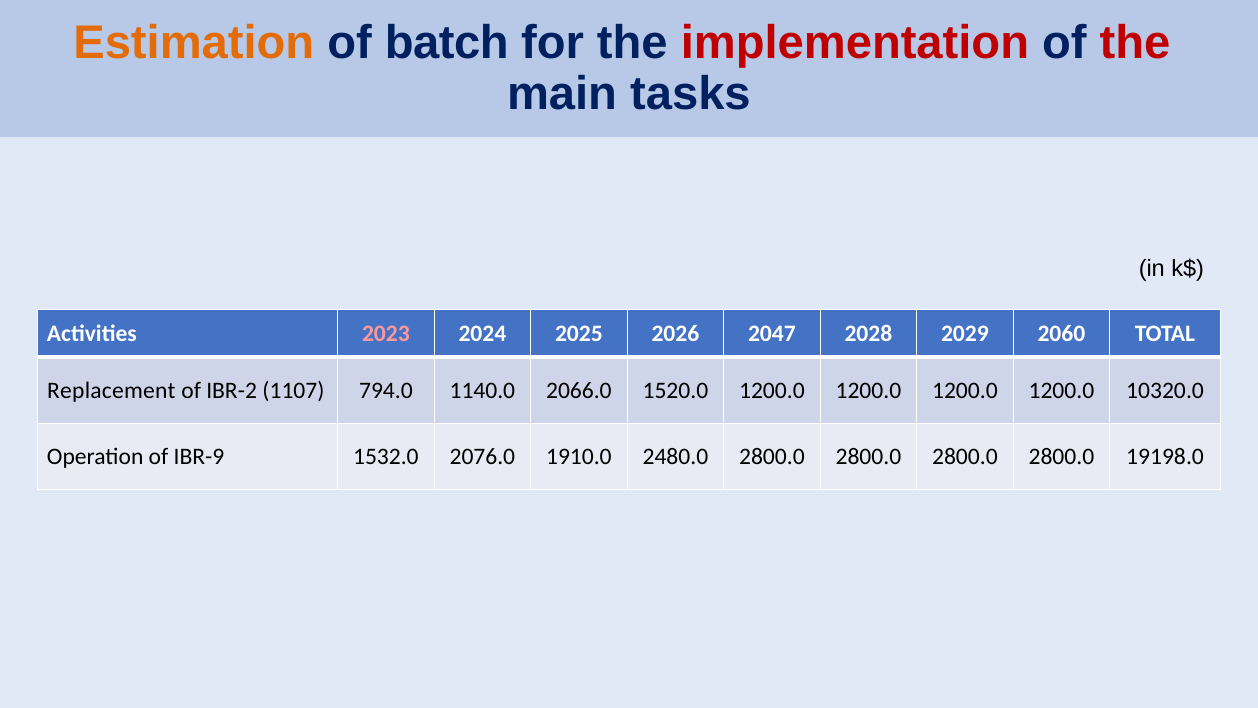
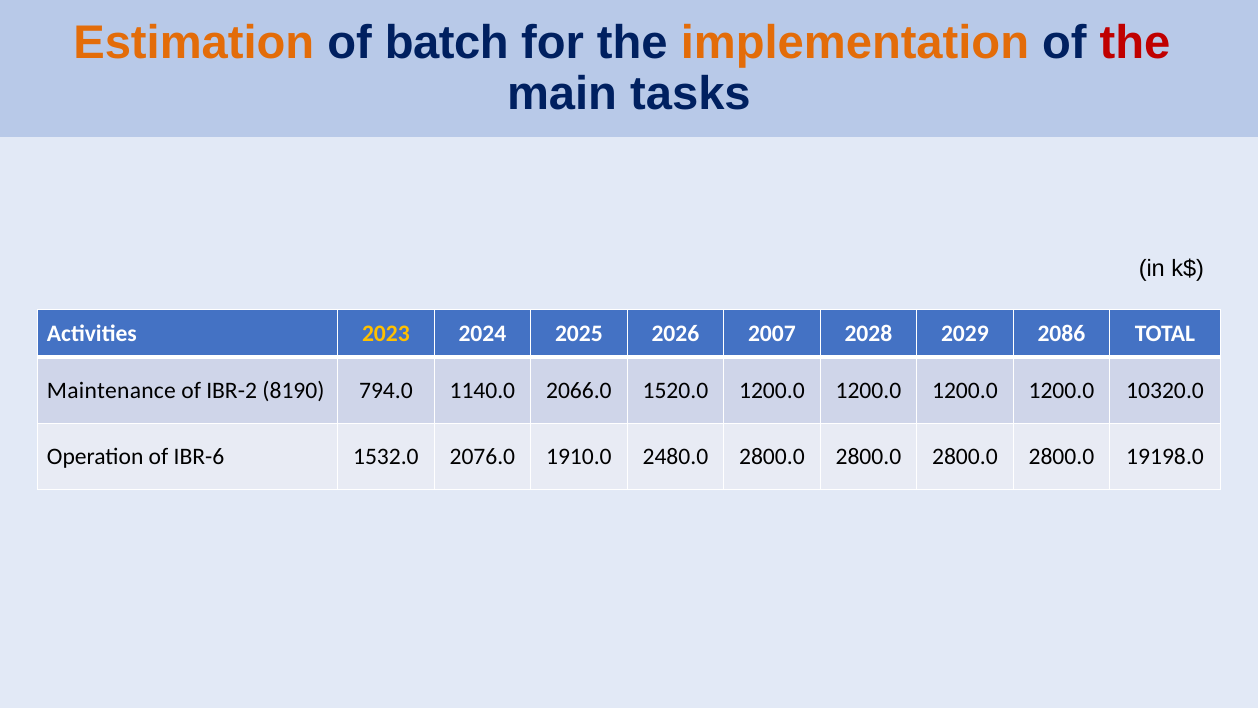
implementation colour: red -> orange (855, 43)
2023 colour: pink -> yellow (386, 333)
2047: 2047 -> 2007 (772, 333)
2060: 2060 -> 2086 (1061, 333)
Replacement: Replacement -> Maintenance (111, 390)
1107: 1107 -> 8190 (293, 390)
IBR-9: IBR-9 -> IBR-6 (199, 456)
